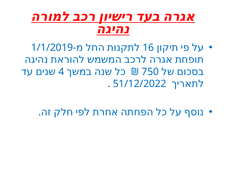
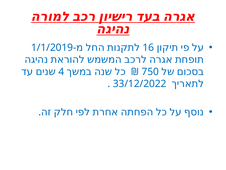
51/12/2022: 51/12/2022 -> 33/12/2022 (140, 84)
